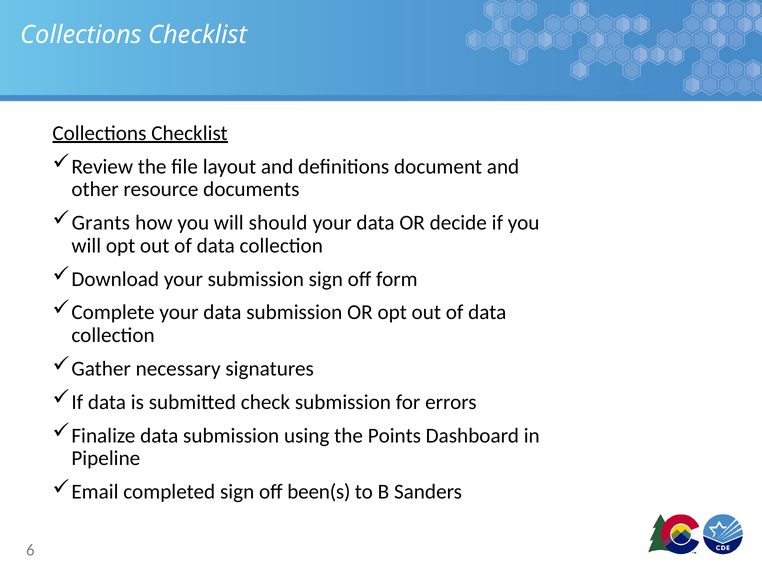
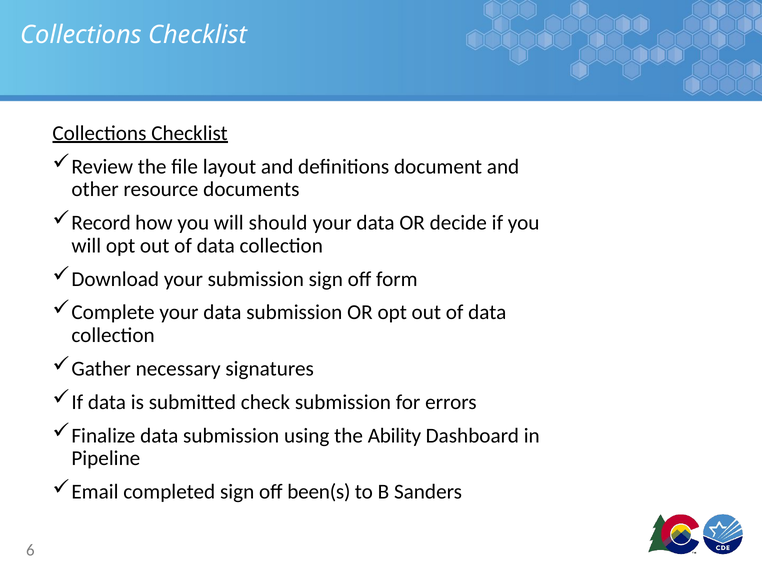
Grants: Grants -> Record (101, 223)
Points: Points -> Ability (394, 436)
